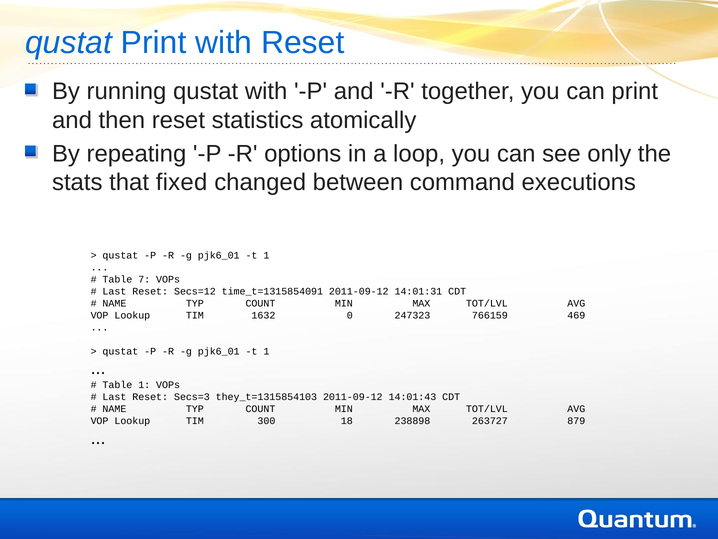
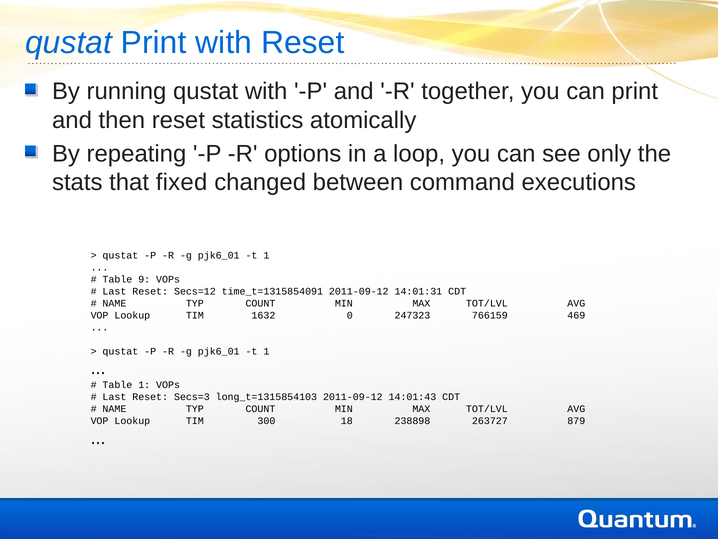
7: 7 -> 9 (144, 279)
they_t=1315854103: they_t=1315854103 -> long_t=1315854103 (266, 396)
